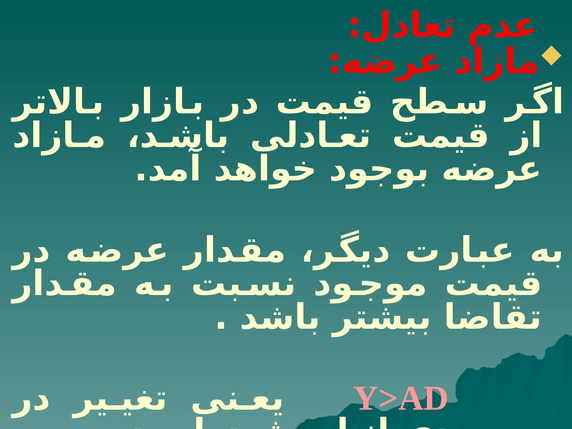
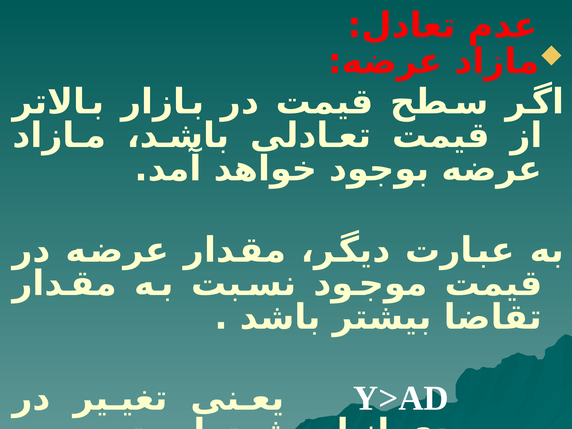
Y>AD colour: pink -> white (401, 398)
